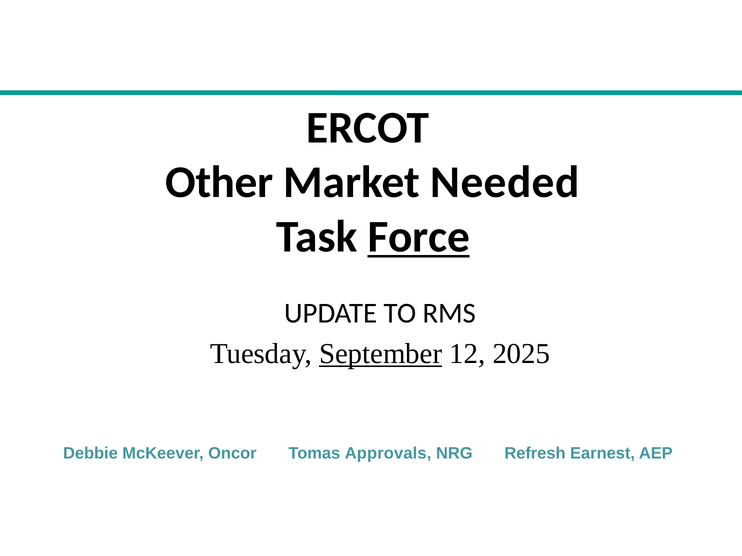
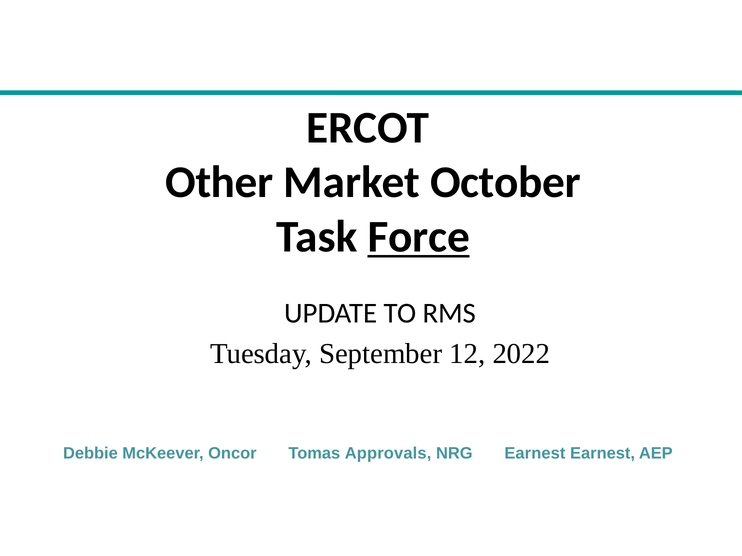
Needed: Needed -> October (505, 182)
September underline: present -> none (381, 354)
2025: 2025 -> 2022 (521, 354)
NRG Refresh: Refresh -> Earnest (535, 454)
